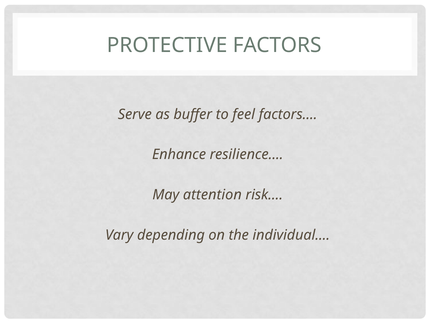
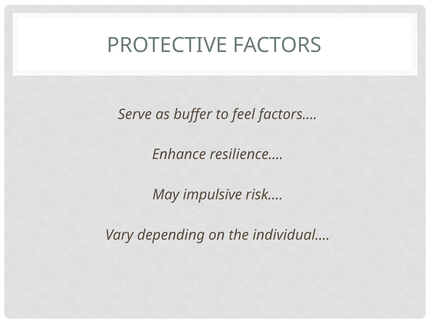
attention: attention -> impulsive (212, 194)
